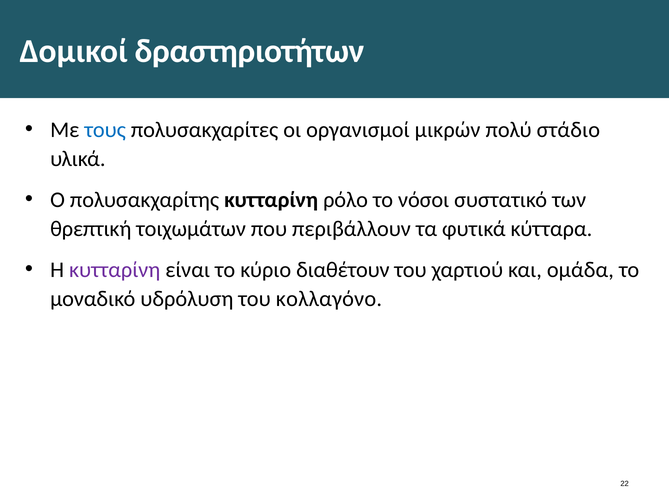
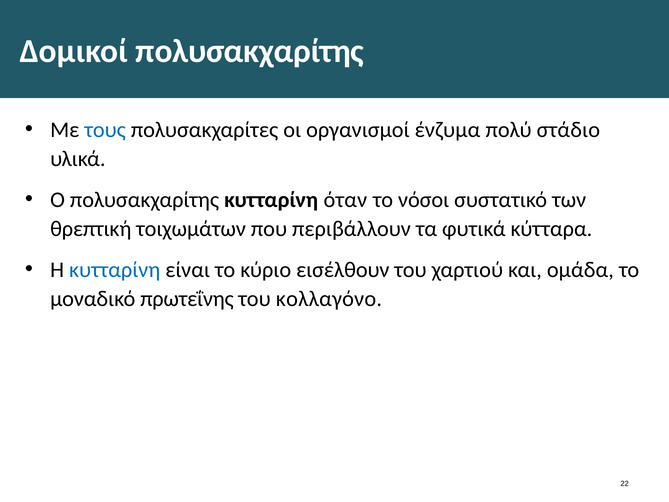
Δομικοί δραστηριοτήτων: δραστηριοτήτων -> πολυσακχαρίτης (250, 51)
μικρών: μικρών -> ένζυμα (448, 130)
ρόλο: ρόλο -> όταν (345, 200)
κυτταρίνη colour: purple -> blue (115, 270)
διαθέτουν: διαθέτουν -> εισέλθουν (343, 270)
υδρόλυση: υδρόλυση -> πρωτεΐνης (187, 299)
